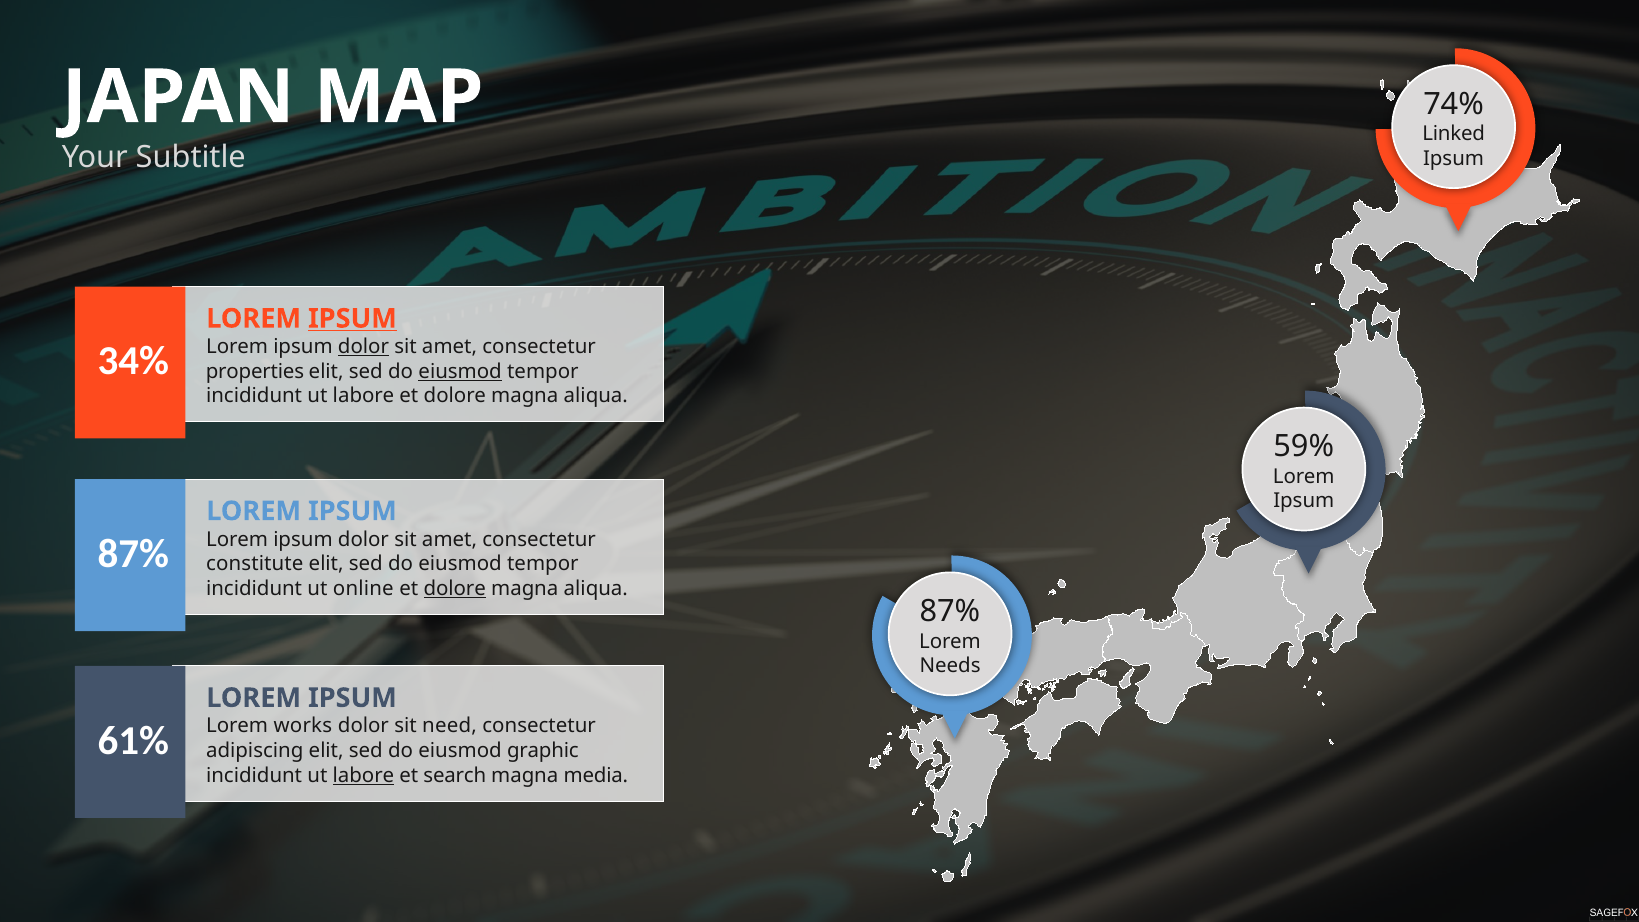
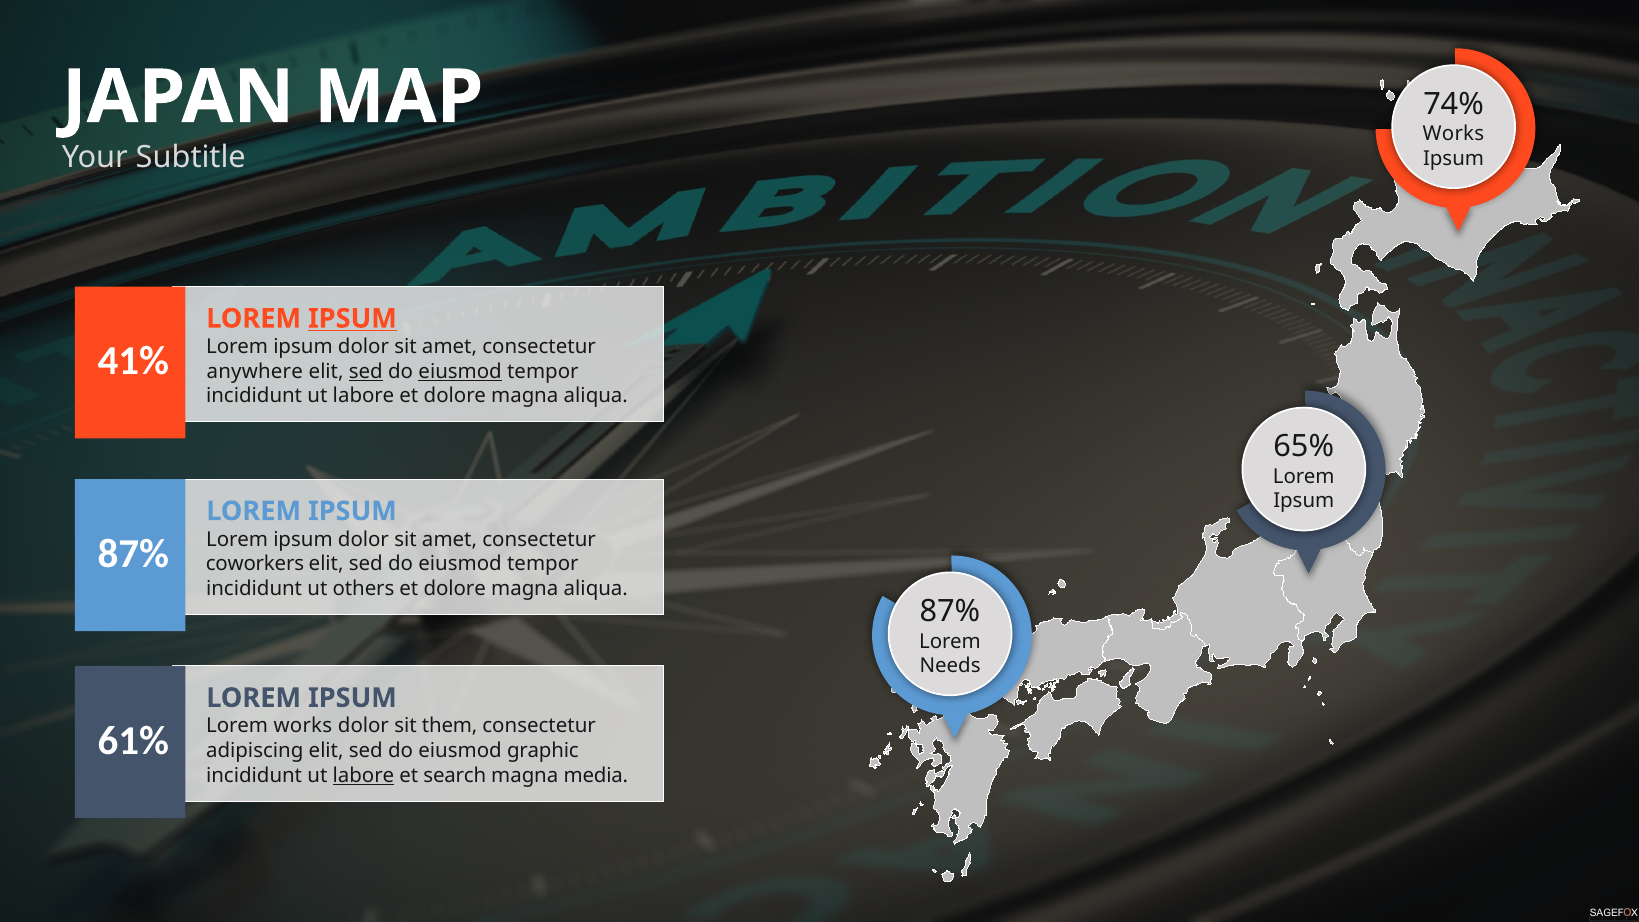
Linked: Linked -> Works (1453, 134)
dolor underline: present -> none (363, 347)
34%: 34% -> 41% (133, 361)
properties: properties -> anywhere (255, 371)
sed underline: none -> present (366, 371)
59%: 59% -> 65% (1304, 447)
constitute: constitute -> coworkers (255, 564)
online: online -> others (364, 589)
dolore underline: present -> none (455, 589)
need: need -> them (450, 726)
